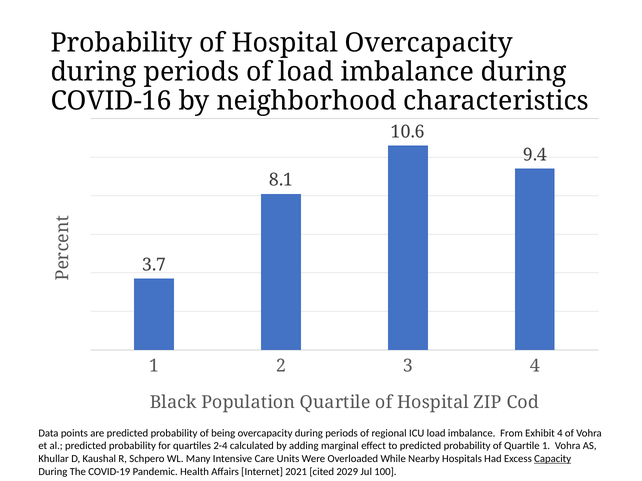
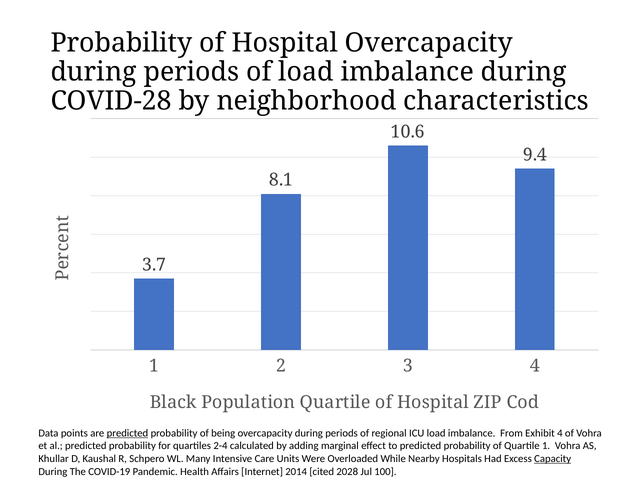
COVID-16: COVID-16 -> COVID-28 (111, 101)
predicted underline: none -> present (127, 433)
2021: 2021 -> 2014 (296, 472)
2029: 2029 -> 2028 (347, 472)
